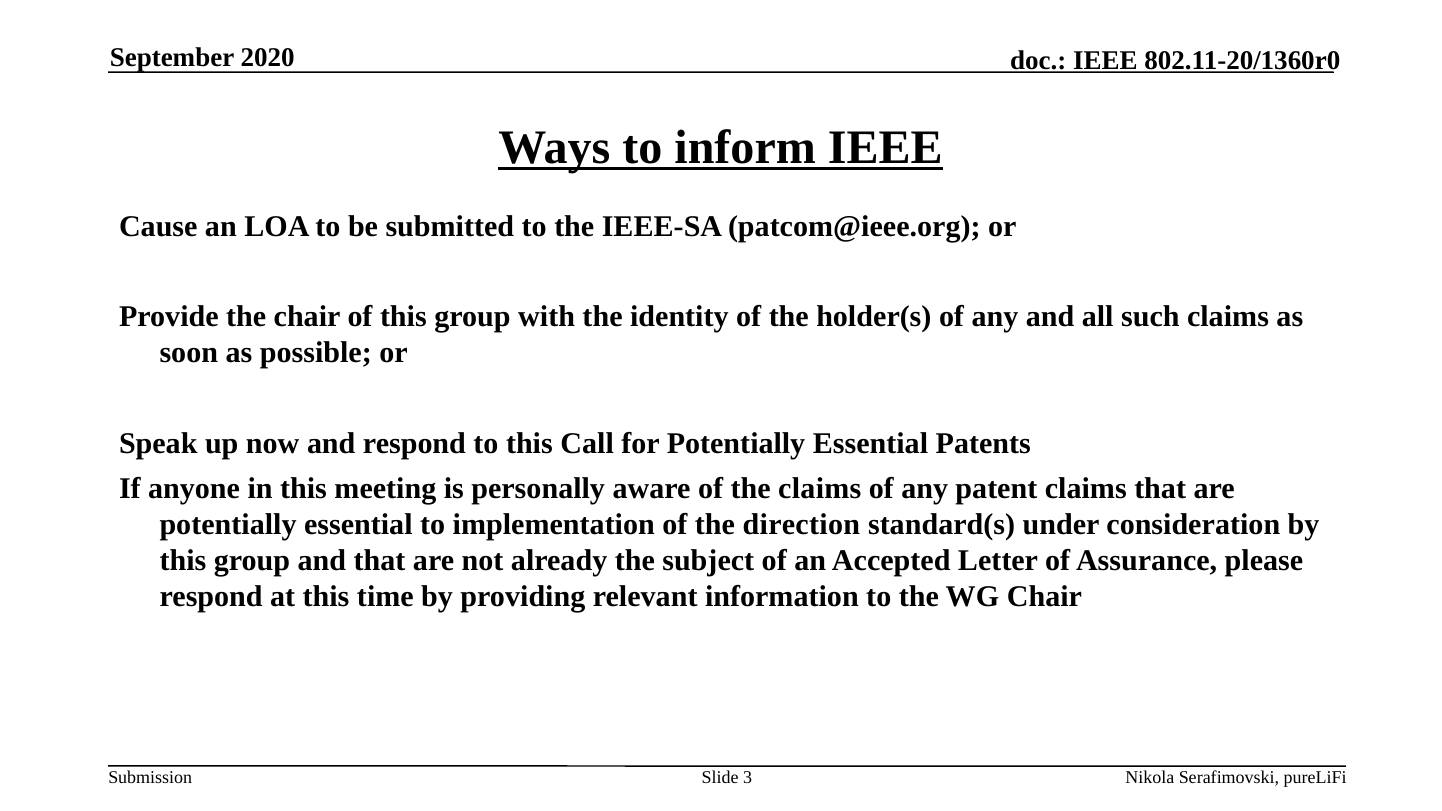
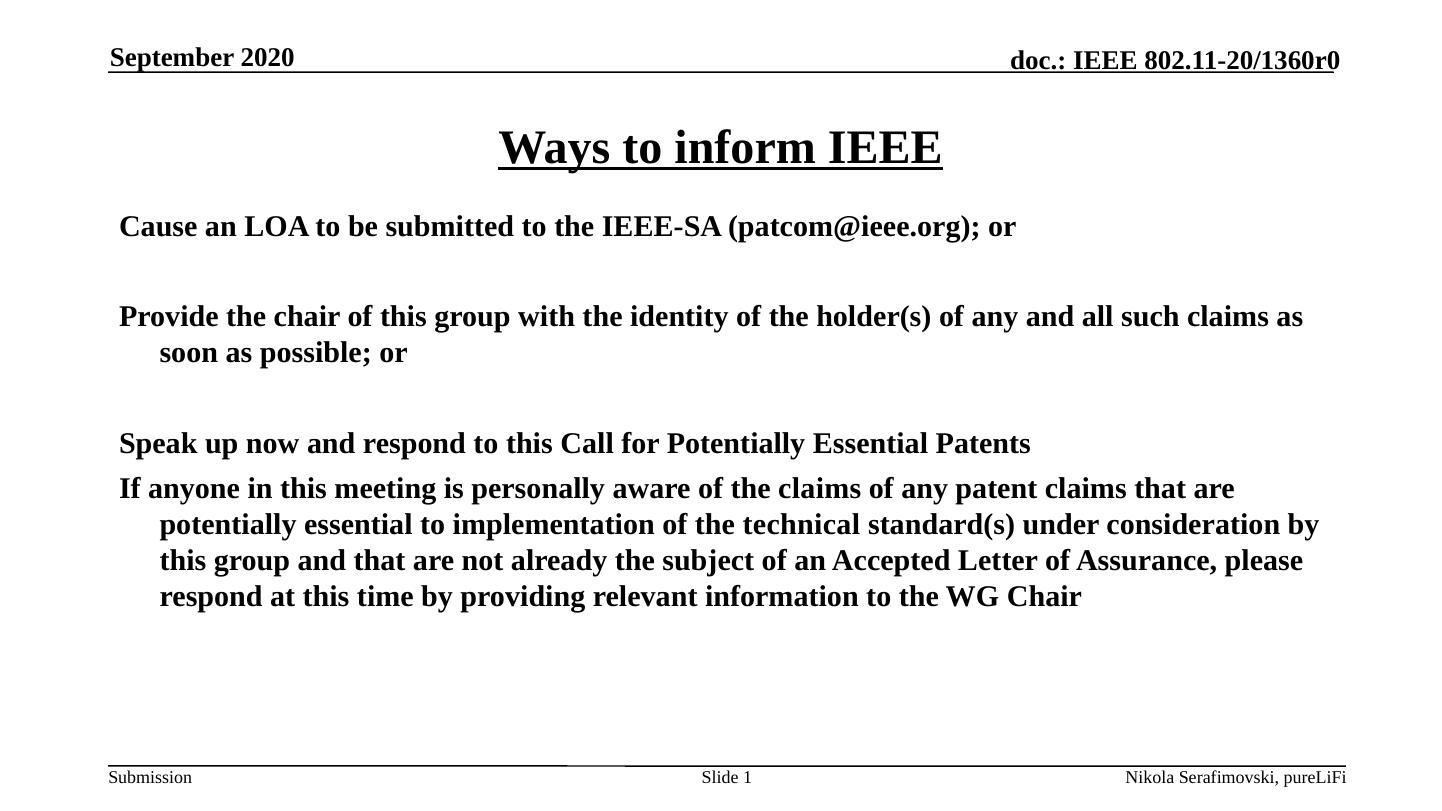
direction: direction -> technical (801, 524)
3: 3 -> 1 (748, 778)
